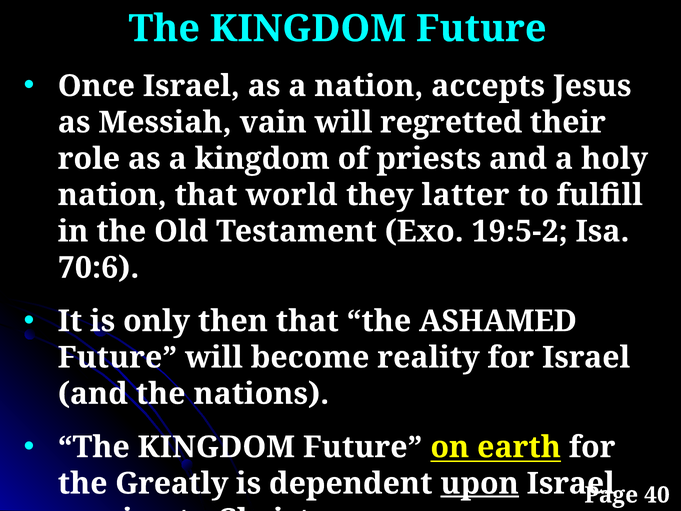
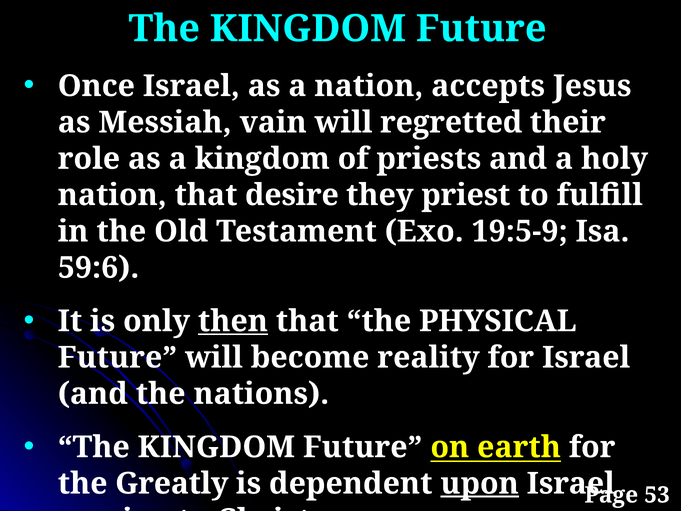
world: world -> desire (292, 195)
latter: latter -> priest (466, 195)
19:5-2: 19:5-2 -> 19:5-9 (520, 231)
70:6: 70:6 -> 59:6 (98, 268)
then underline: none -> present (233, 321)
ASHAMED: ASHAMED -> PHYSICAL (498, 321)
40: 40 -> 53 (657, 495)
